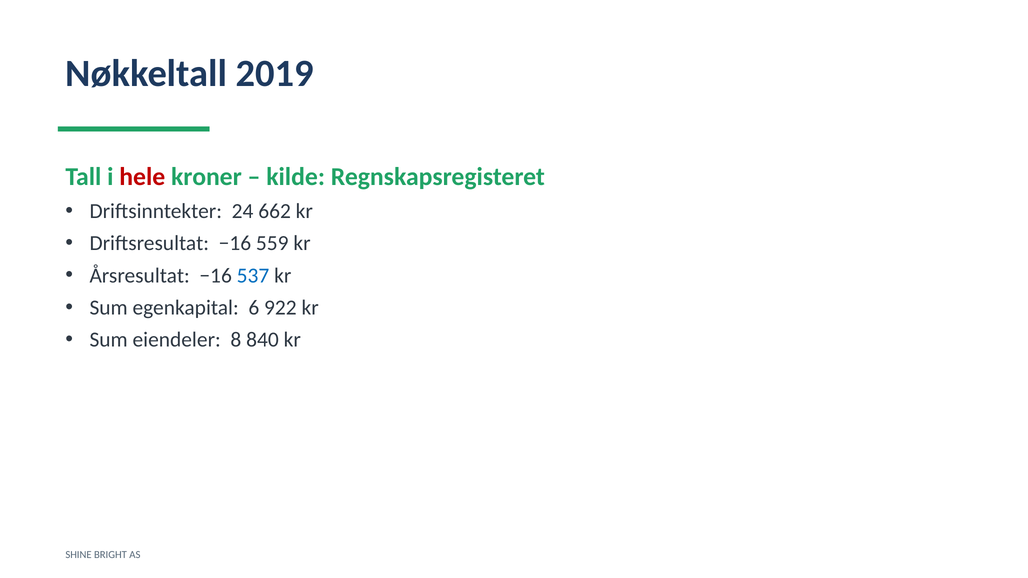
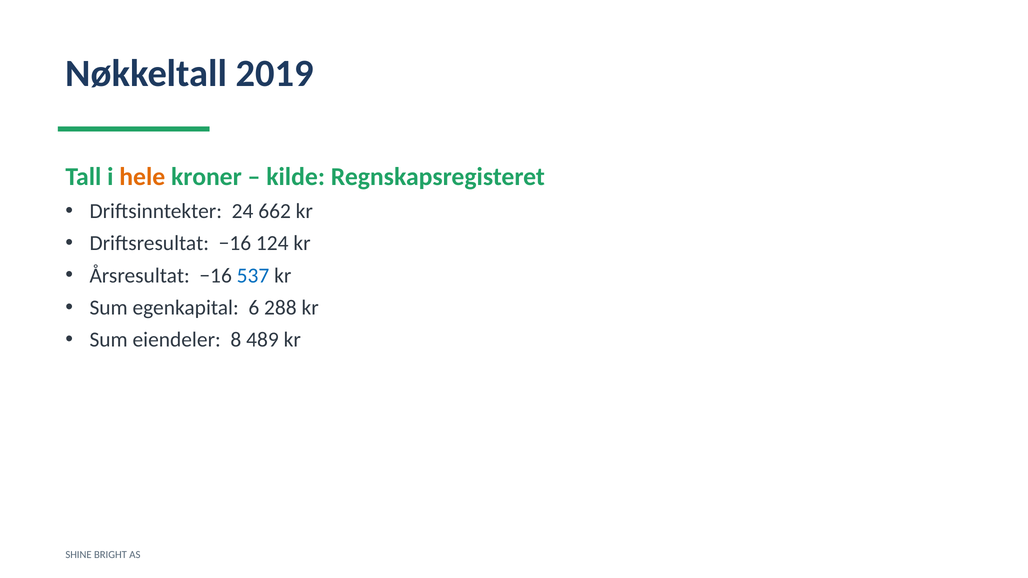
hele colour: red -> orange (142, 177)
559: 559 -> 124 (272, 244)
922: 922 -> 288 (280, 308)
840: 840 -> 489 (262, 340)
